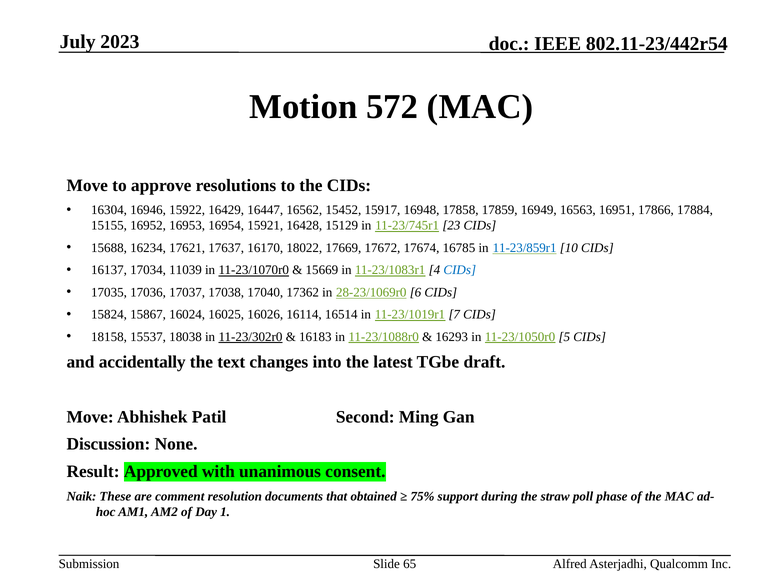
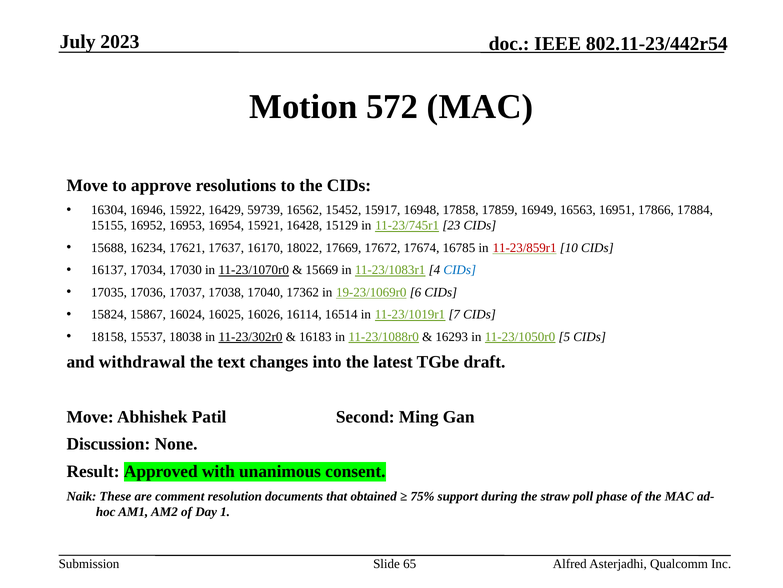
16447: 16447 -> 59739 (265, 210)
11-23/859r1 colour: blue -> red (525, 248)
11039: 11039 -> 17030 (186, 270)
28-23/1069r0: 28-23/1069r0 -> 19-23/1069r0 (371, 292)
accidentally: accidentally -> withdrawal (142, 361)
